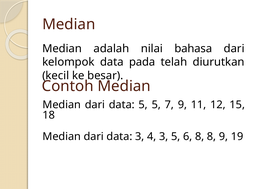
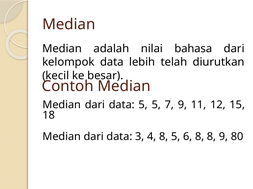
pada: pada -> lebih (142, 62)
4 3: 3 -> 8 (164, 137)
19: 19 -> 80 (237, 137)
